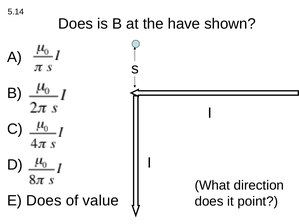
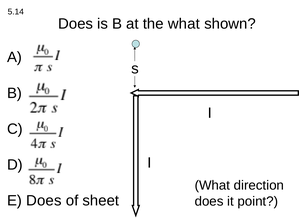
the have: have -> what (184, 24)
value: value -> sheet (101, 201)
